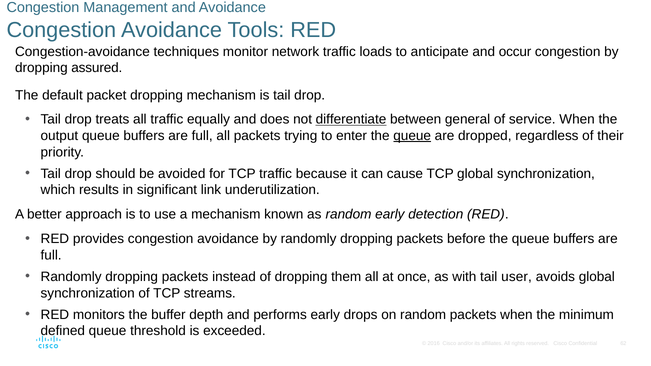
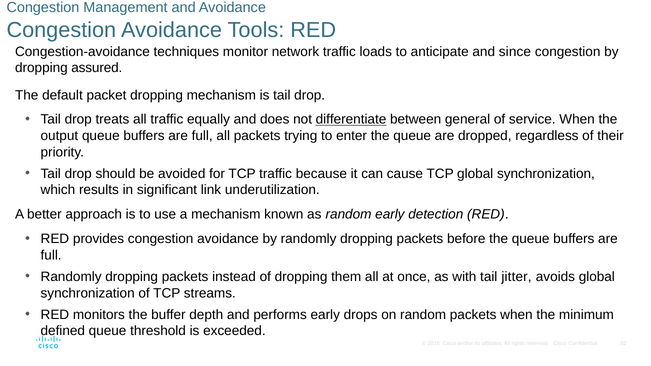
occur: occur -> since (515, 52)
queue underline: present -> none (412, 136)
user: user -> jitter (517, 277)
